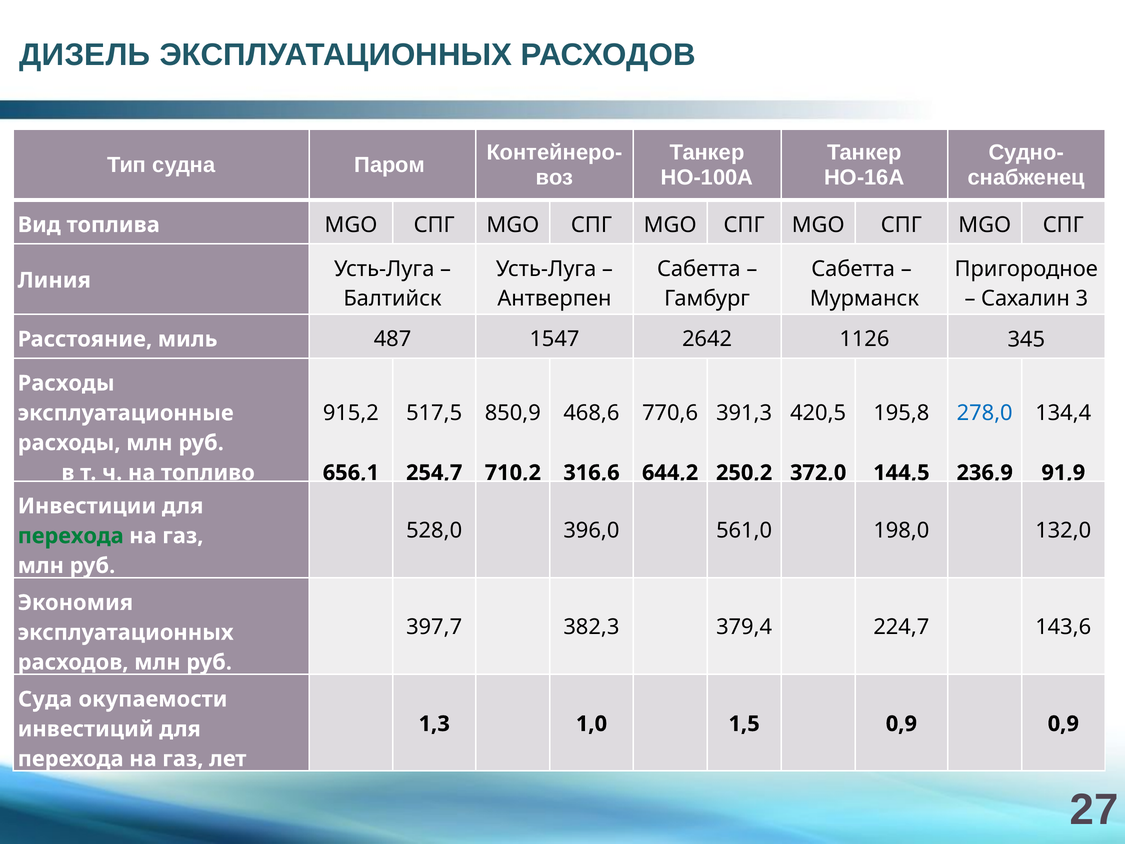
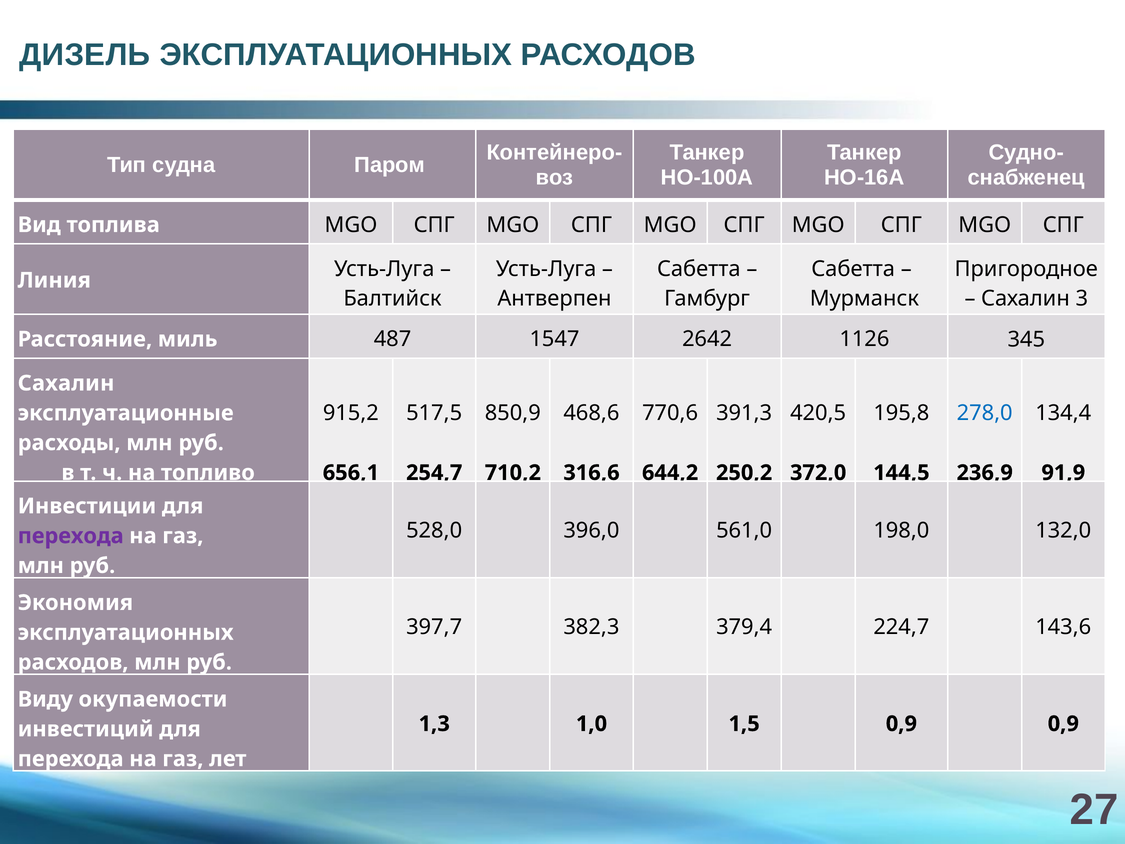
Расходы: Расходы -> Сахалин (66, 383)
перехода colour: green -> purple (71, 536)
Суда: Суда -> Виду (45, 699)
